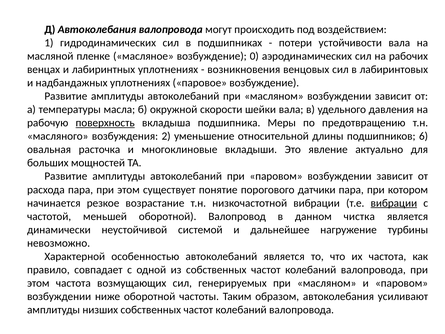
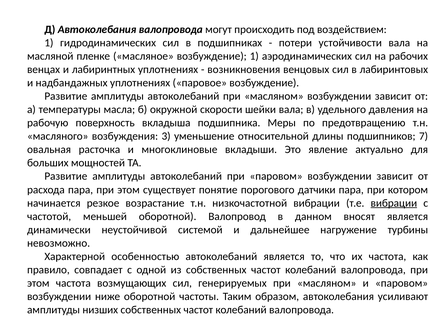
возбуждение 0: 0 -> 1 (254, 56)
поверхность underline: present -> none (105, 123)
2: 2 -> 3 (166, 136)
6: 6 -> 7 (424, 136)
чистка: чистка -> вносят (359, 216)
